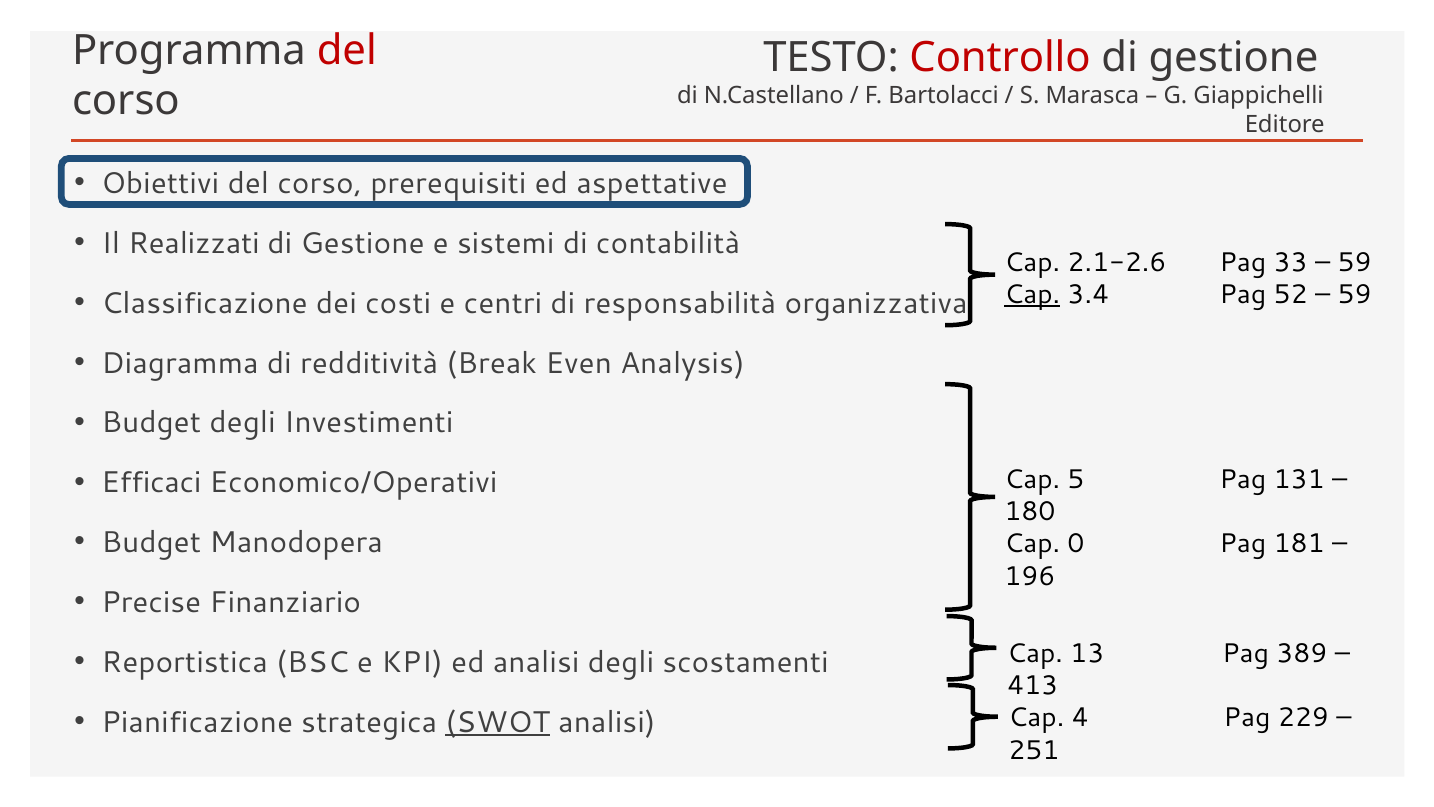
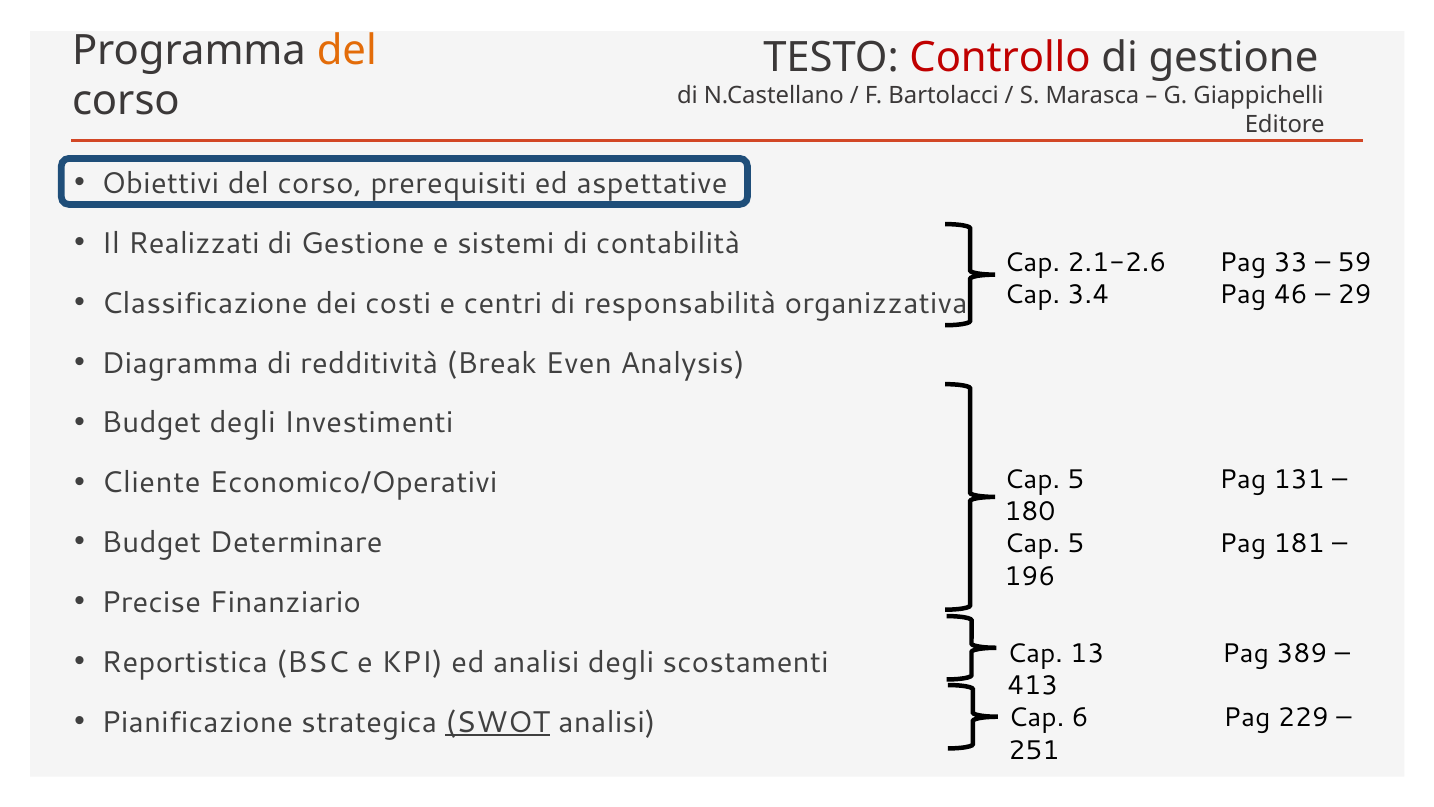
del colour: red -> orange (347, 50)
Cap underline: present -> none (1032, 294)
52: 52 -> 46 (1291, 294)
59: 59 -> 29 (1355, 294)
Efficaci: Efficaci -> Cliente (151, 483)
Manodopera: Manodopera -> Determinare (296, 542)
0: 0 -> 5 (1076, 544)
4: 4 -> 6 (1080, 718)
